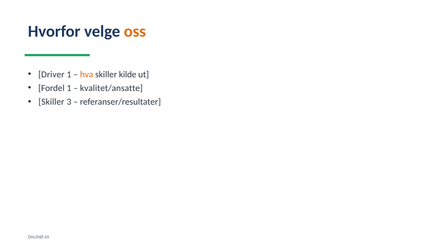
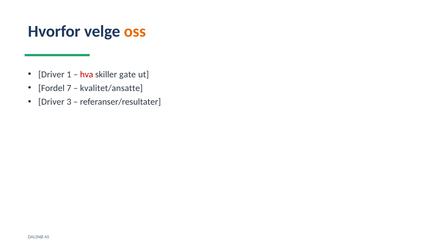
hva colour: orange -> red (87, 75)
kilde: kilde -> gate (128, 75)
Fordel 1: 1 -> 7 (69, 88)
Skiller: Skiller -> Driver (51, 102)
